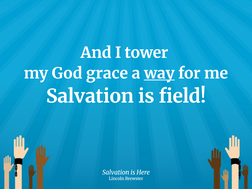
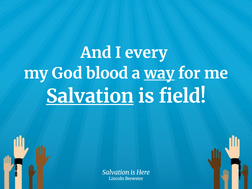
tower: tower -> every (146, 53)
grace: grace -> blood (107, 73)
Salvation underline: none -> present (90, 96)
